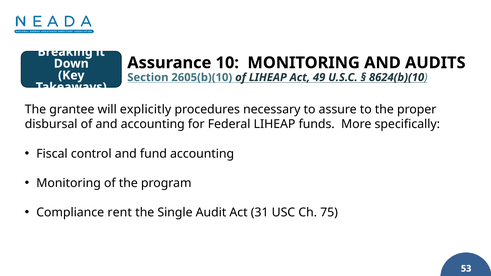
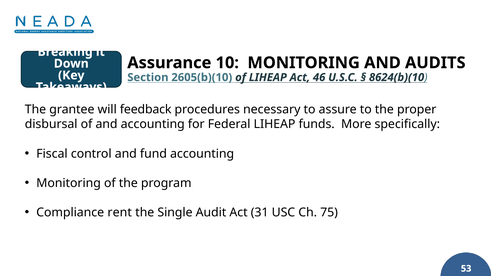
49: 49 -> 46 (319, 77)
explicitly: explicitly -> feedback (146, 110)
